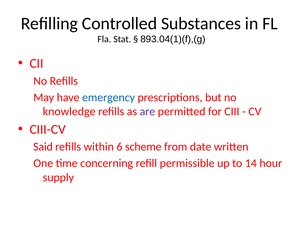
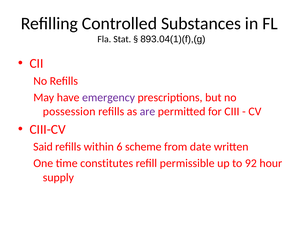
emergency colour: blue -> purple (109, 97)
knowledge: knowledge -> possession (69, 112)
concerning: concerning -> constitutes (107, 164)
14: 14 -> 92 (251, 164)
